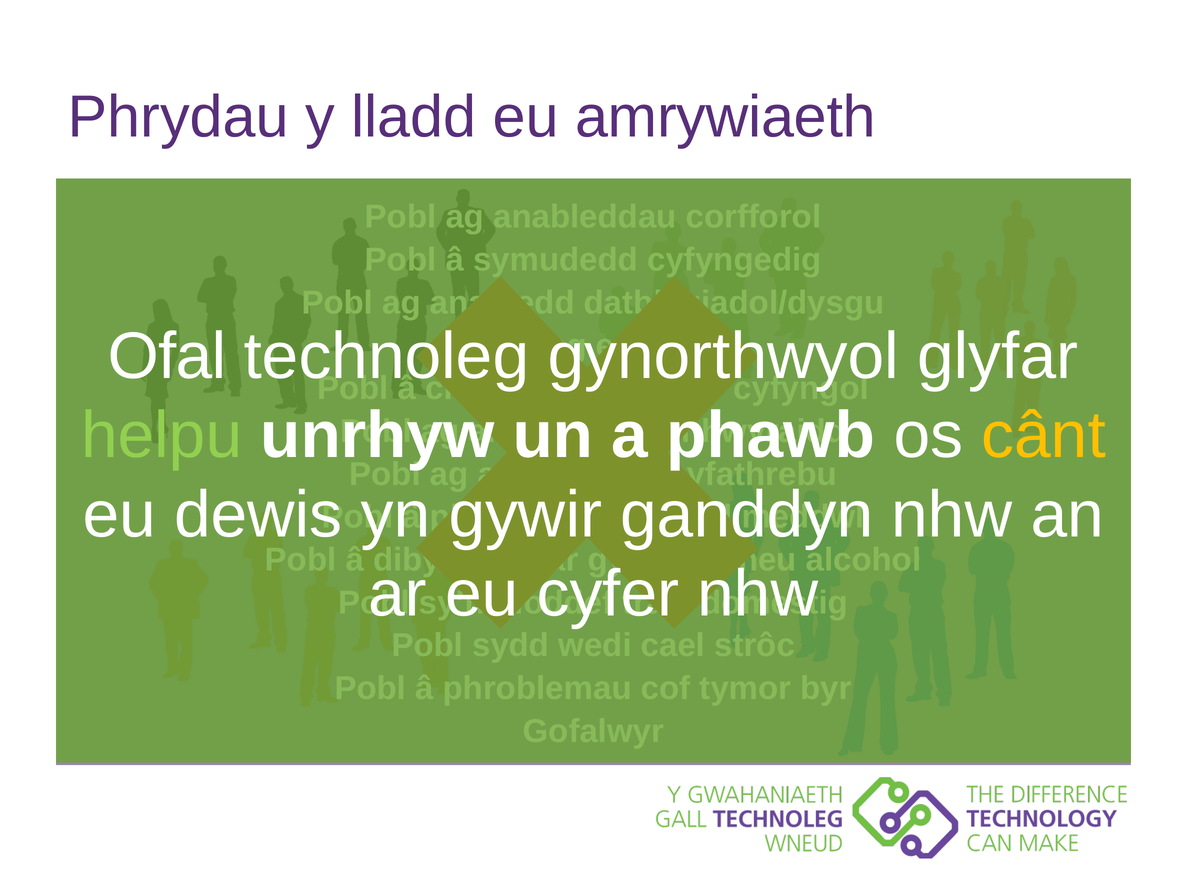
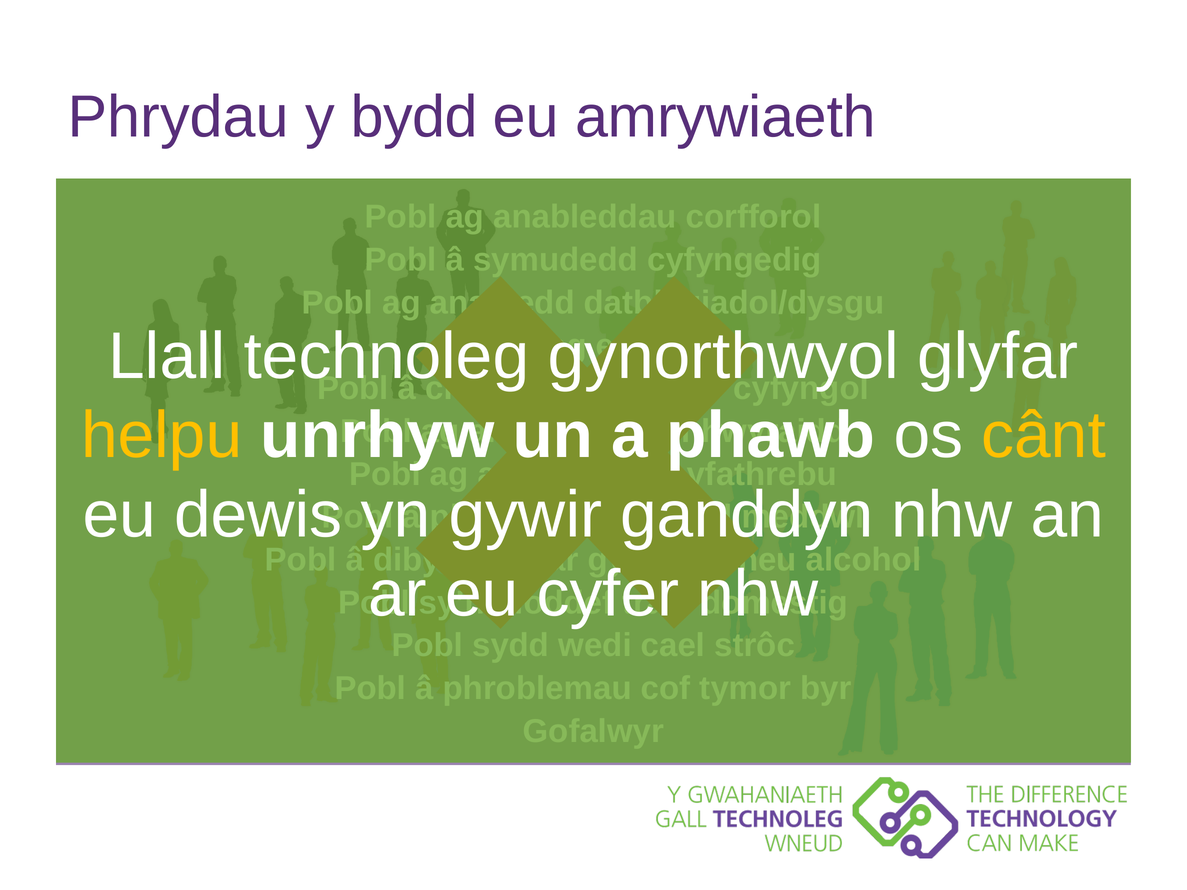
lladd: lladd -> bydd (414, 117)
Ofal: Ofal -> Llall (167, 357)
helpu colour: light green -> yellow (162, 436)
